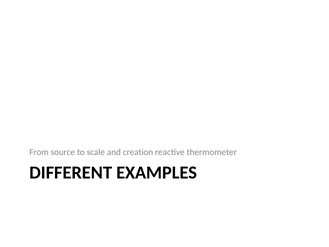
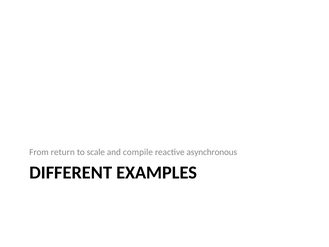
source: source -> return (63, 152)
creation: creation -> compile (138, 152)
thermometer: thermometer -> asynchronous (212, 152)
